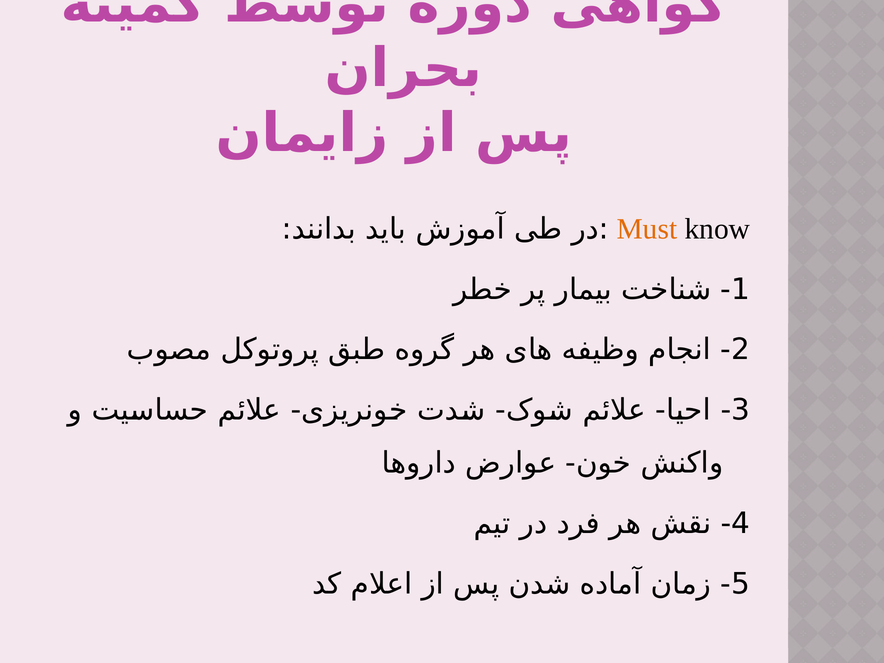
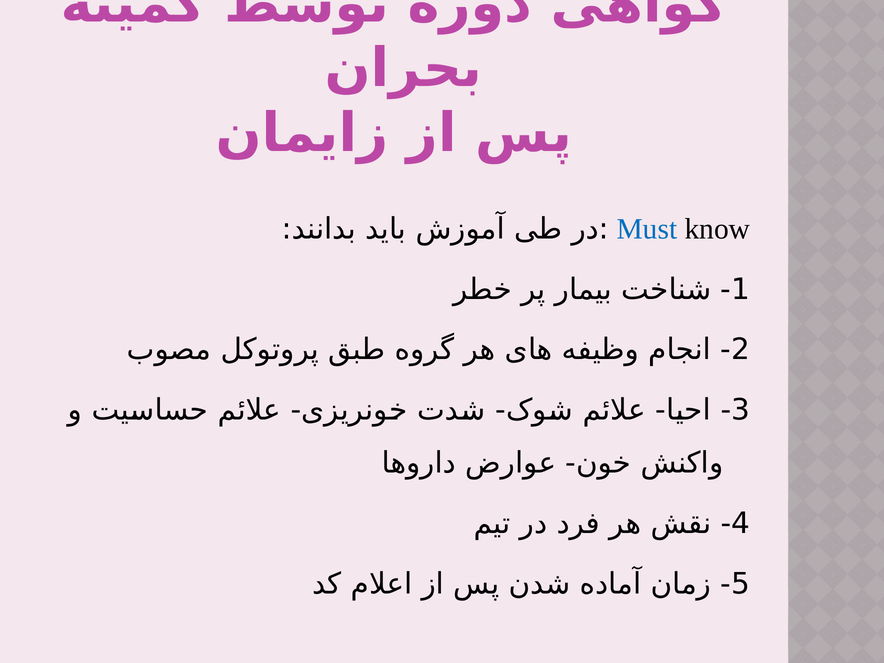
Must colour: orange -> blue (647, 229)
